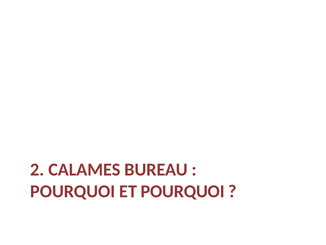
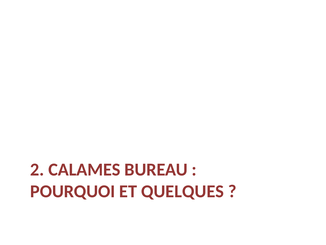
ET POURQUOI: POURQUOI -> QUELQUES (183, 191)
